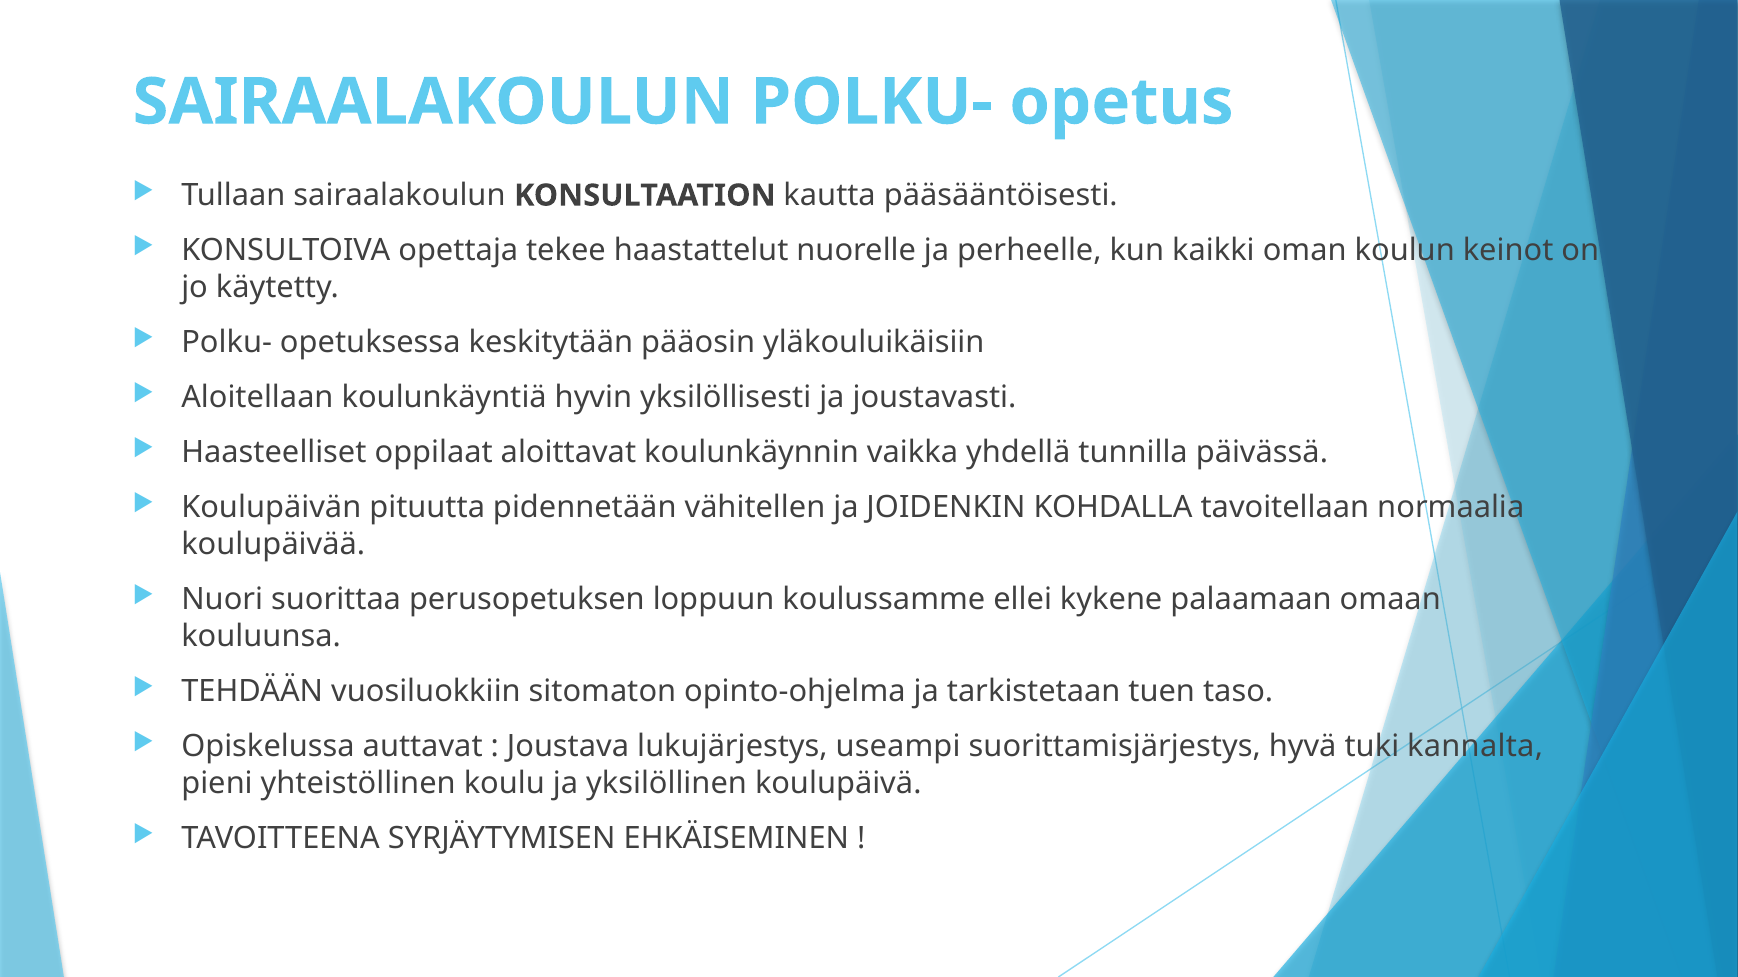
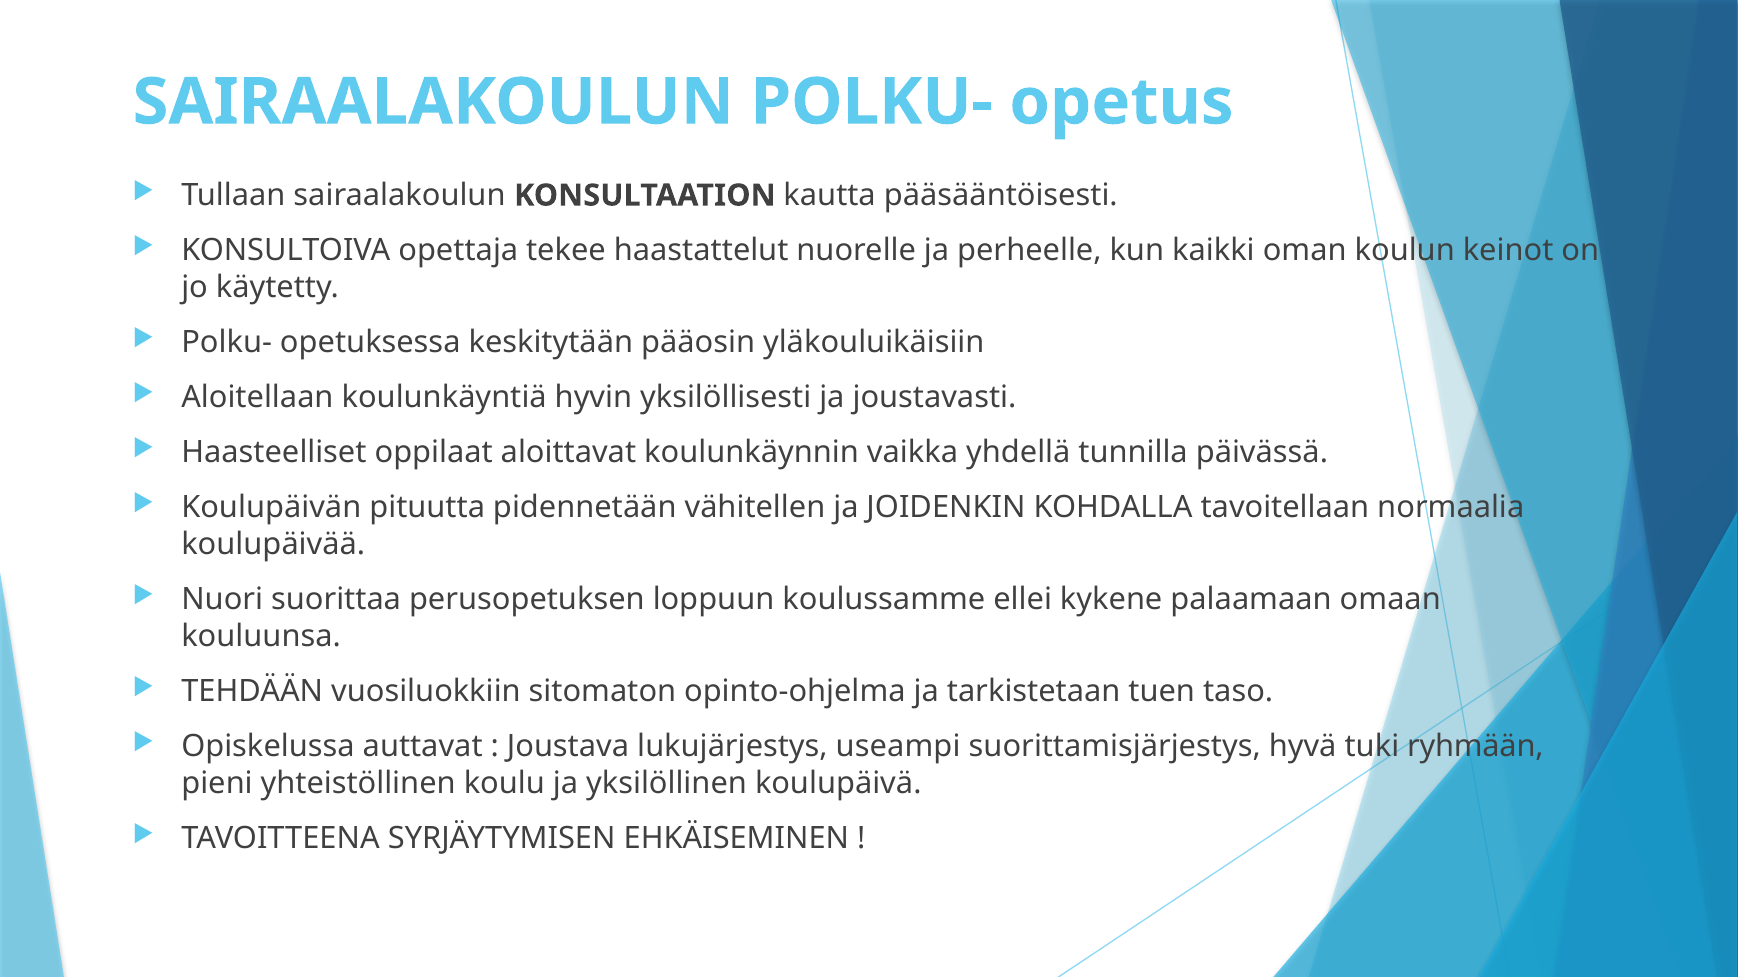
kannalta: kannalta -> ryhmään (1475, 747)
